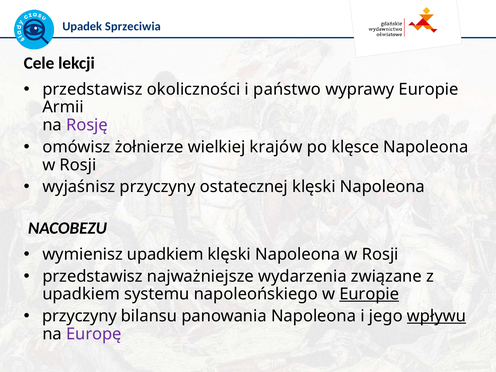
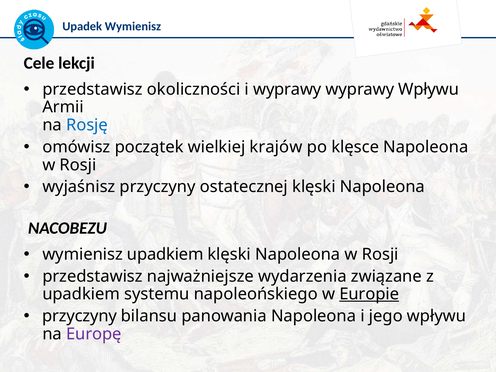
Sprzeciwia: Sprzeciwia -> Wymienisz (133, 26)
i państwo: państwo -> wyprawy (287, 89)
wyprawy Europie: Europie -> Wpływu (429, 89)
Rosję colour: purple -> blue (87, 125)
żołnierze: żołnierze -> początek (149, 147)
wpływu underline: present -> none (437, 316)
